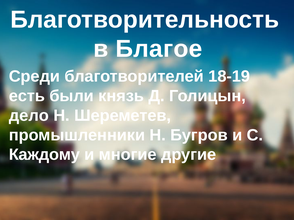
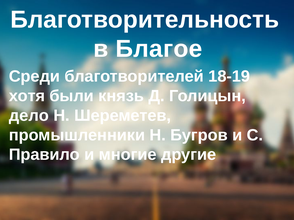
есть: есть -> хотя (27, 96)
Каждому: Каждому -> Правило (44, 155)
